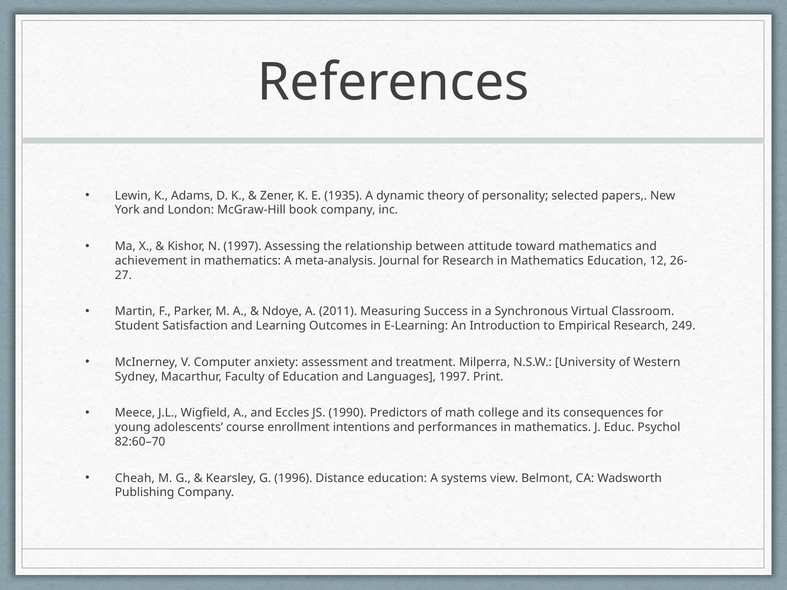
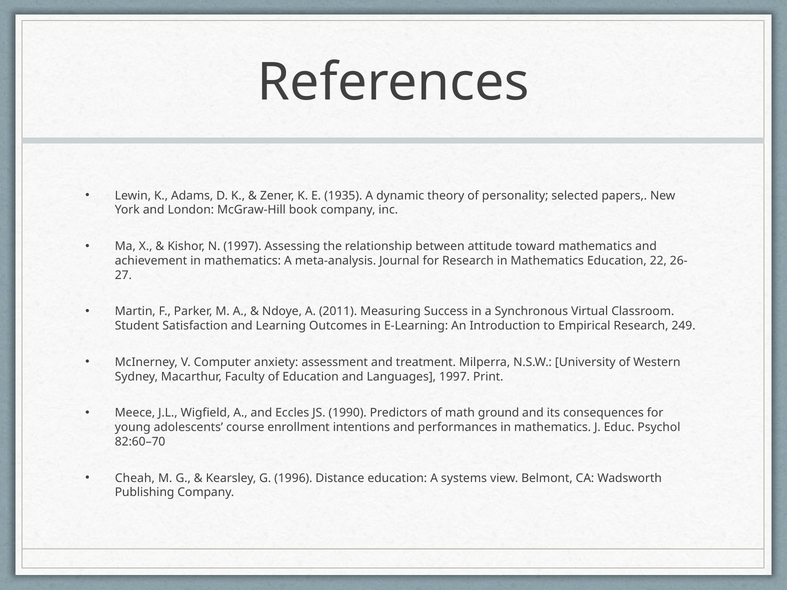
12: 12 -> 22 (658, 261)
college: college -> ground (499, 413)
